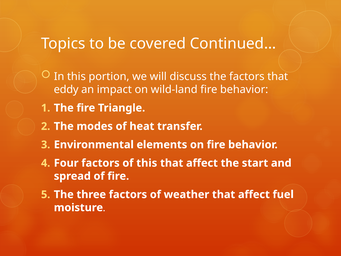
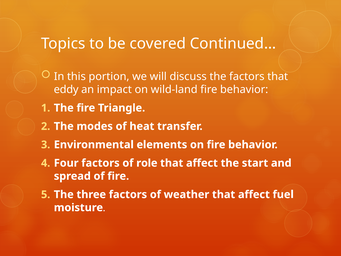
of this: this -> role (147, 163)
